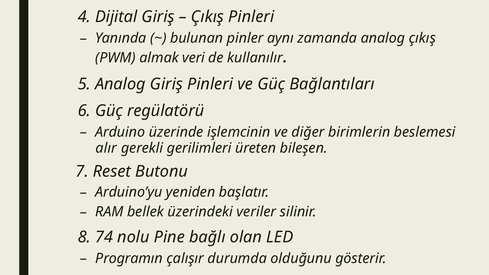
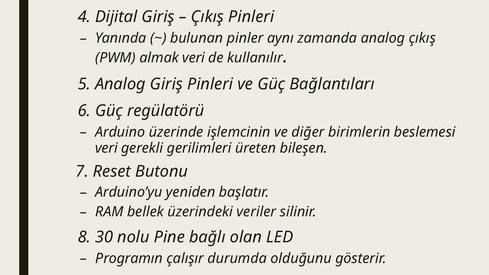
alır: alır -> veri (106, 148)
74: 74 -> 30 (104, 237)
